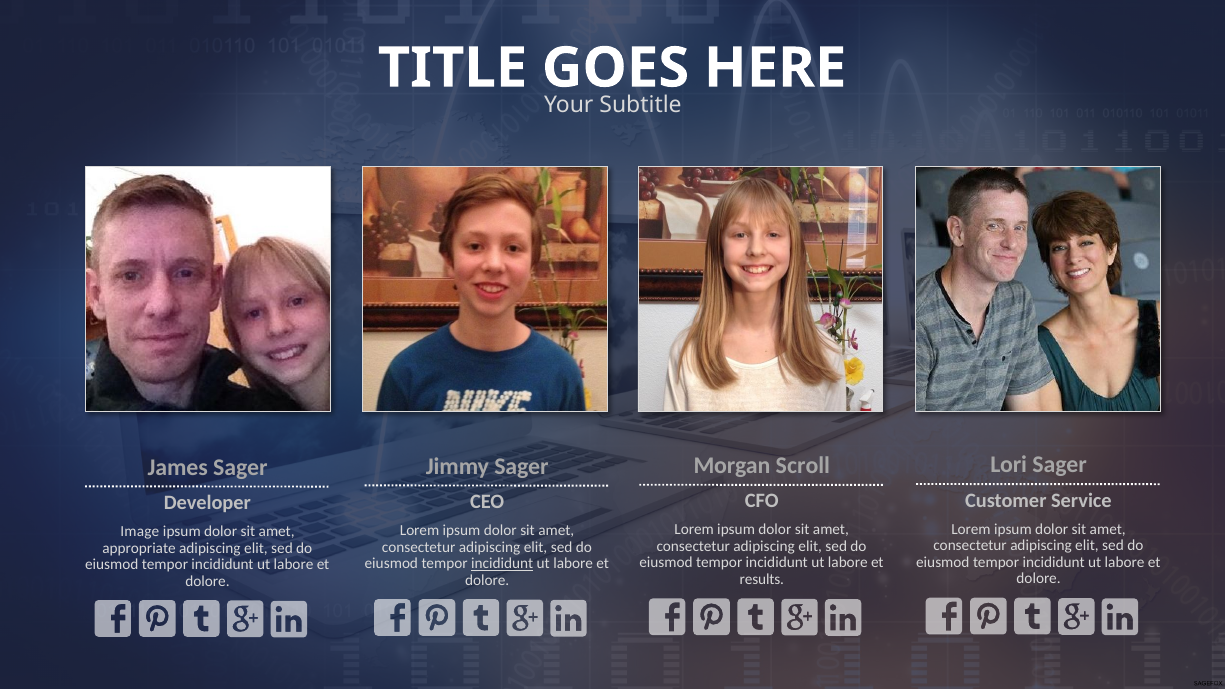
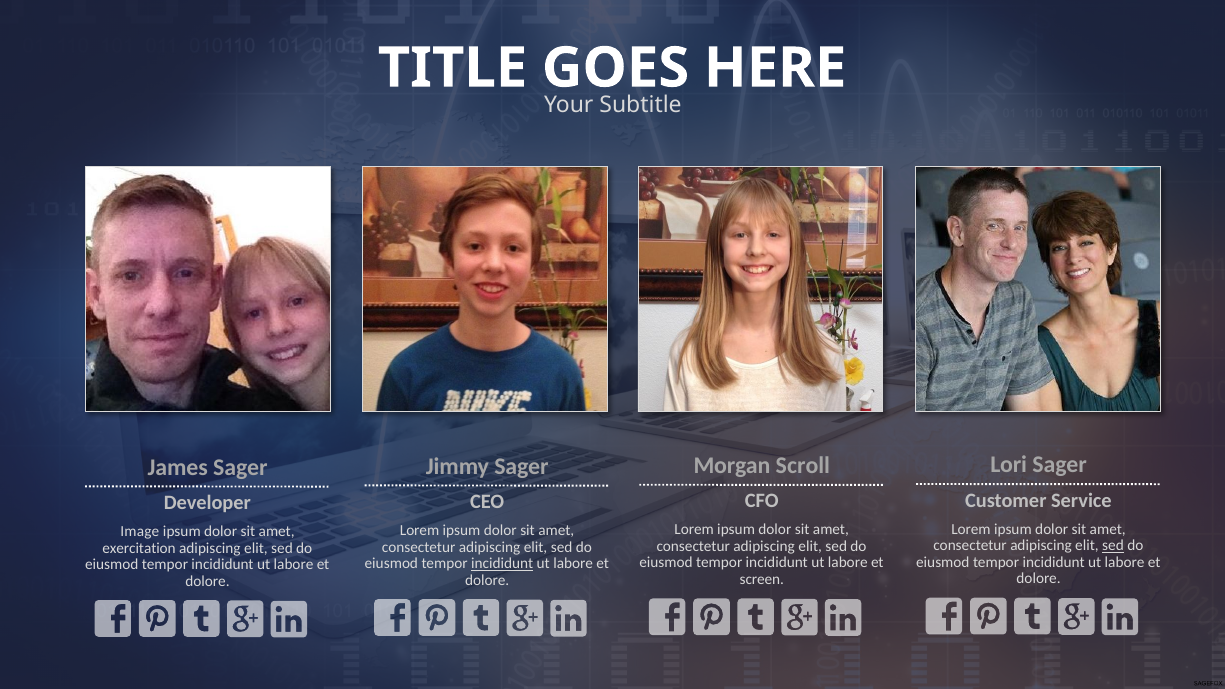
sed underline: none -> present (1113, 546)
appropriate: appropriate -> exercitation (139, 548)
results: results -> screen (762, 579)
